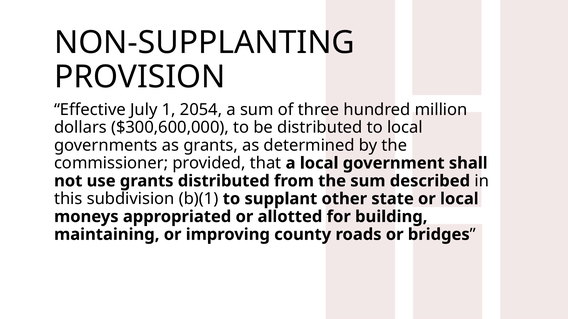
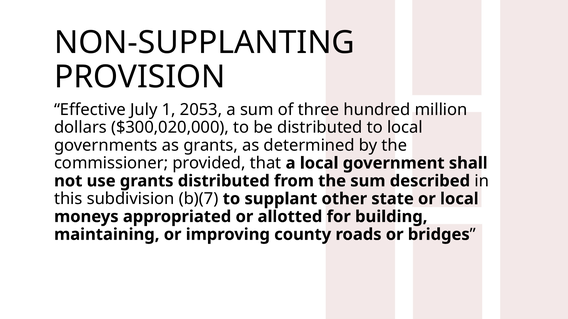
2054: 2054 -> 2053 (201, 110)
$300,600,000: $300,600,000 -> $300,020,000 (170, 128)
b)(1: b)(1 -> b)(7 (199, 199)
